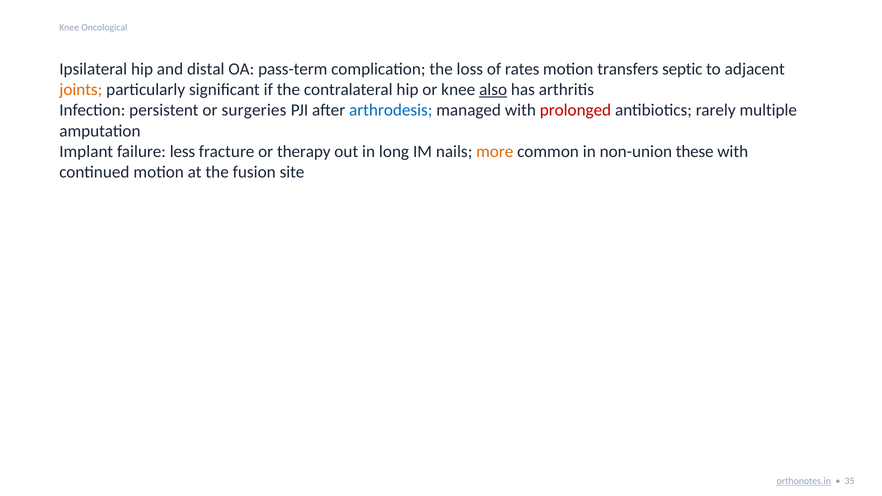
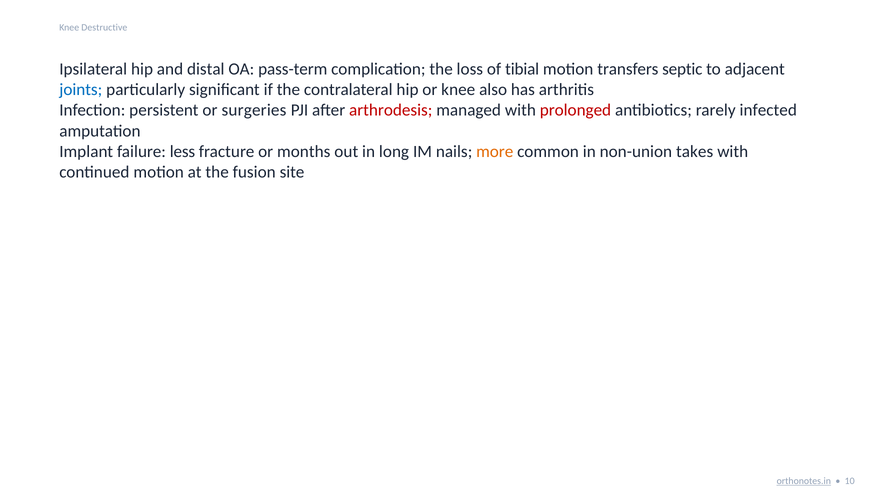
Oncological: Oncological -> Destructive (104, 27)
rates: rates -> tibial (522, 69)
joints colour: orange -> blue (81, 90)
also underline: present -> none (493, 90)
arthrodesis colour: blue -> red (391, 110)
multiple: multiple -> infected (768, 110)
therapy: therapy -> months (304, 152)
these: these -> takes (695, 152)
35: 35 -> 10 (850, 481)
